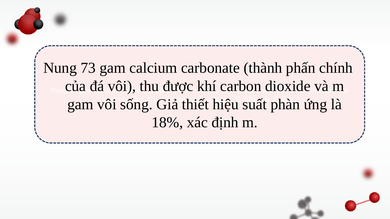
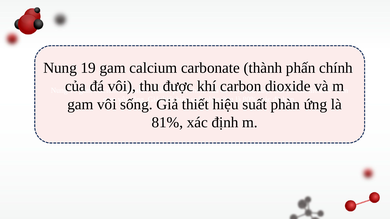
73: 73 -> 19 (88, 68)
18%: 18% -> 81% (167, 123)
